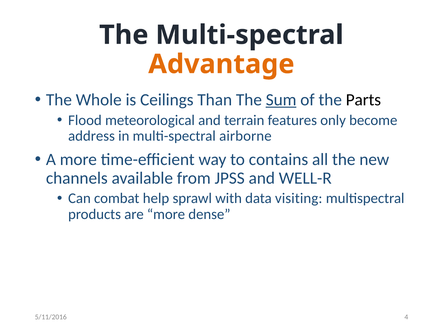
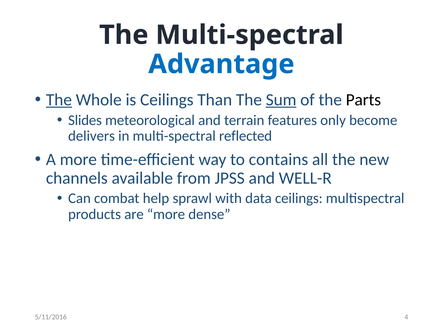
Advantage colour: orange -> blue (221, 64)
The underline: none -> present (59, 100)
Flood: Flood -> Slides (85, 120)
address: address -> delivers (92, 136)
airborne: airborne -> reflected (246, 136)
data visiting: visiting -> ceilings (299, 199)
